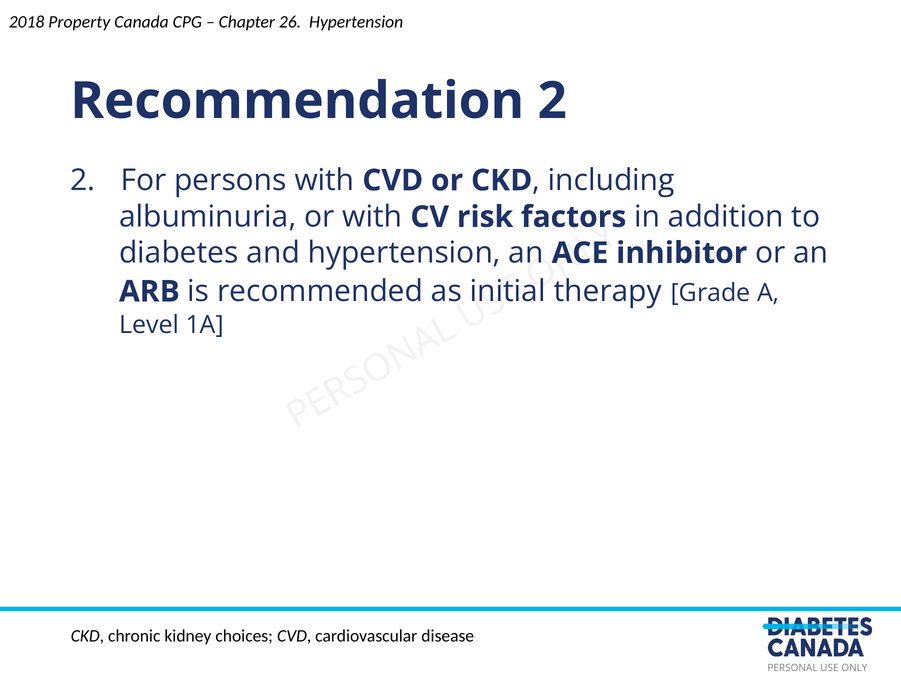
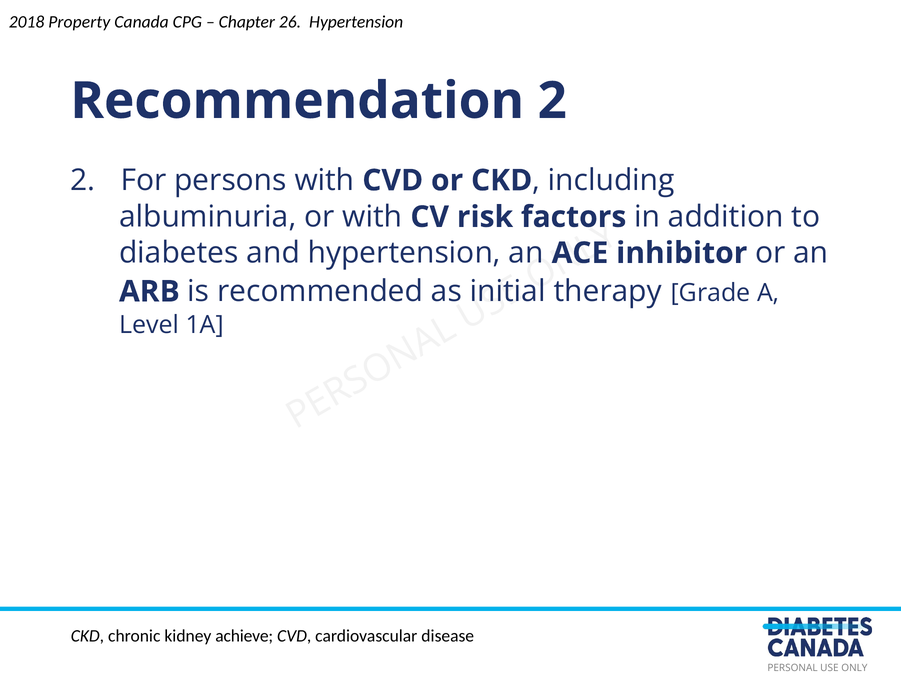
choices: choices -> achieve (244, 636)
